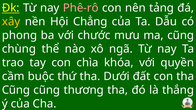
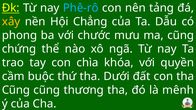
Phê-rô colour: pink -> light blue (81, 8)
chùng: chùng -> chứng (19, 49)
thắng: thắng -> mênh (178, 90)
